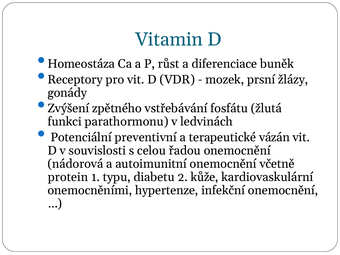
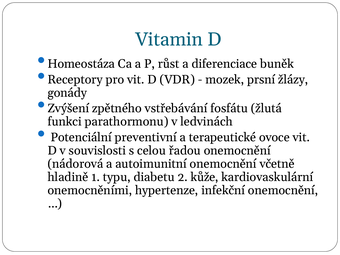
vázán: vázán -> ovoce (274, 137)
protein: protein -> hladině (68, 177)
